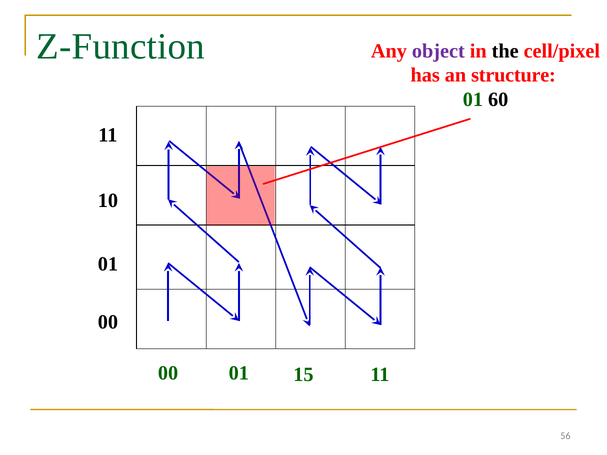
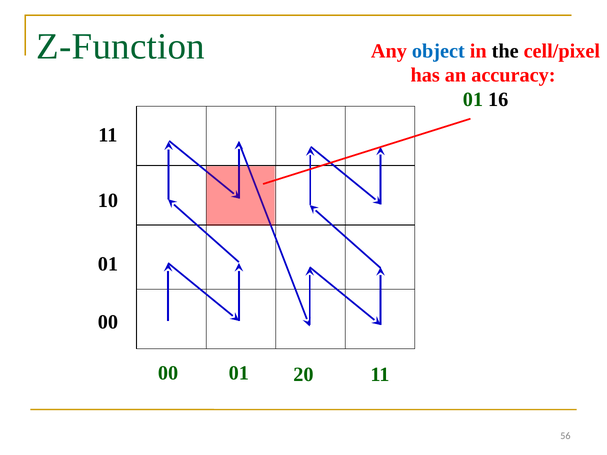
object colour: purple -> blue (438, 51)
structure: structure -> accuracy (513, 75)
60: 60 -> 16 (498, 100)
15: 15 -> 20 (303, 375)
